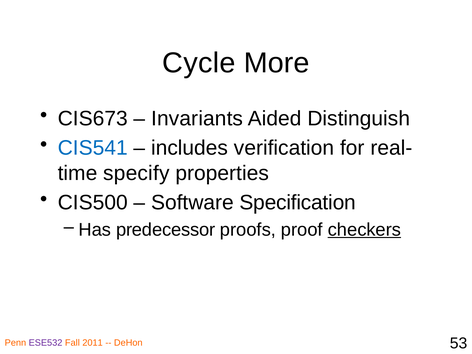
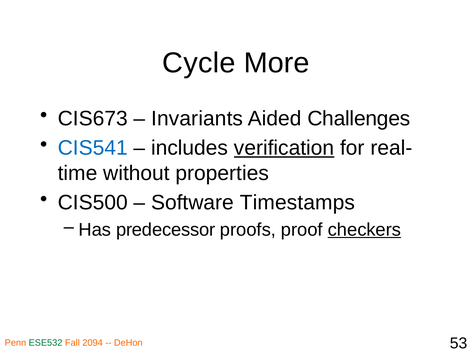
Distinguish: Distinguish -> Challenges (359, 119)
verification underline: none -> present (284, 148)
specify: specify -> without (136, 173)
Specification: Specification -> Timestamps (297, 203)
ESE532 colour: purple -> green (46, 343)
2011: 2011 -> 2094 (93, 343)
